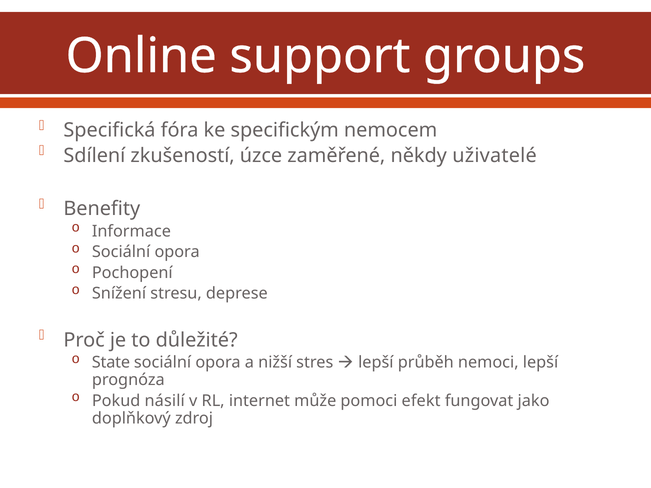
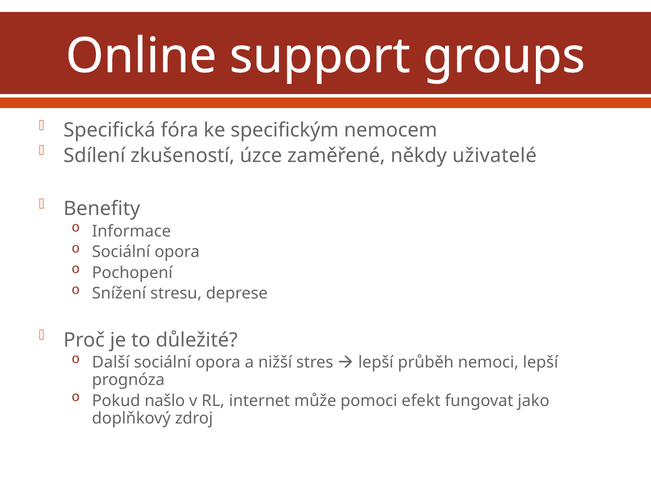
State: State -> Další (111, 363)
násilí: násilí -> našlo (165, 401)
